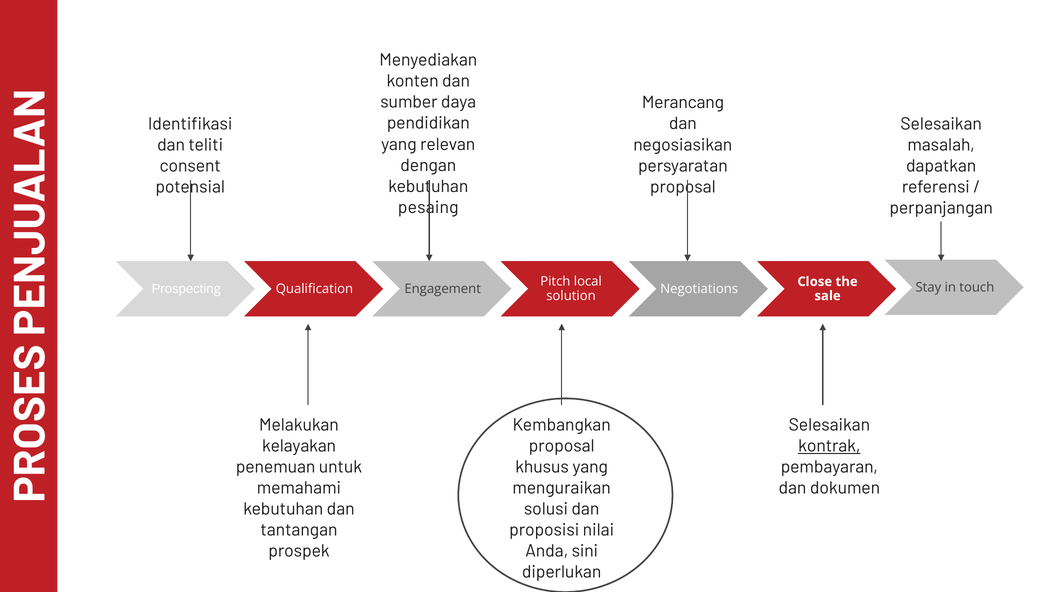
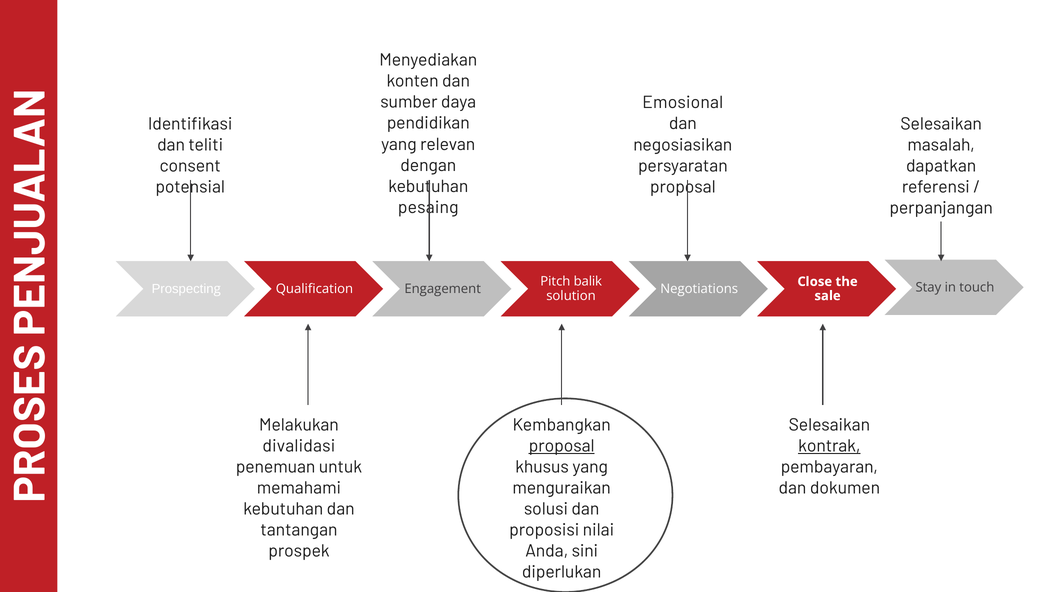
Merancang: Merancang -> Emosional (683, 103)
local: local -> balik (588, 282)
kelayakan: kelayakan -> divalidasi (299, 446)
proposal underline: none -> present (562, 446)
